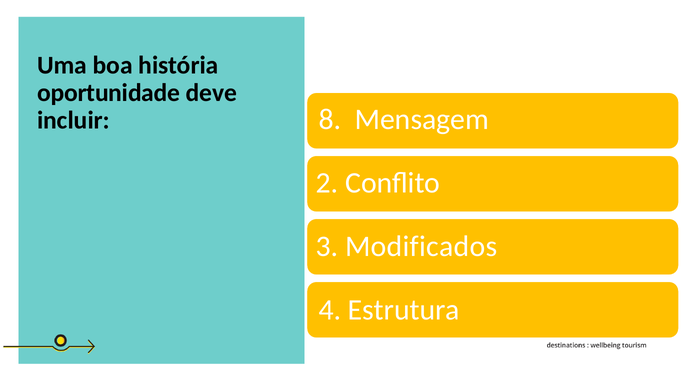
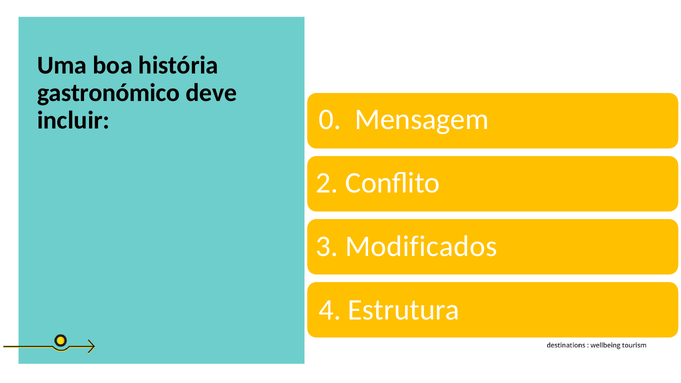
oportunidade: oportunidade -> gastronómico (109, 93)
8: 8 -> 0 (330, 119)
